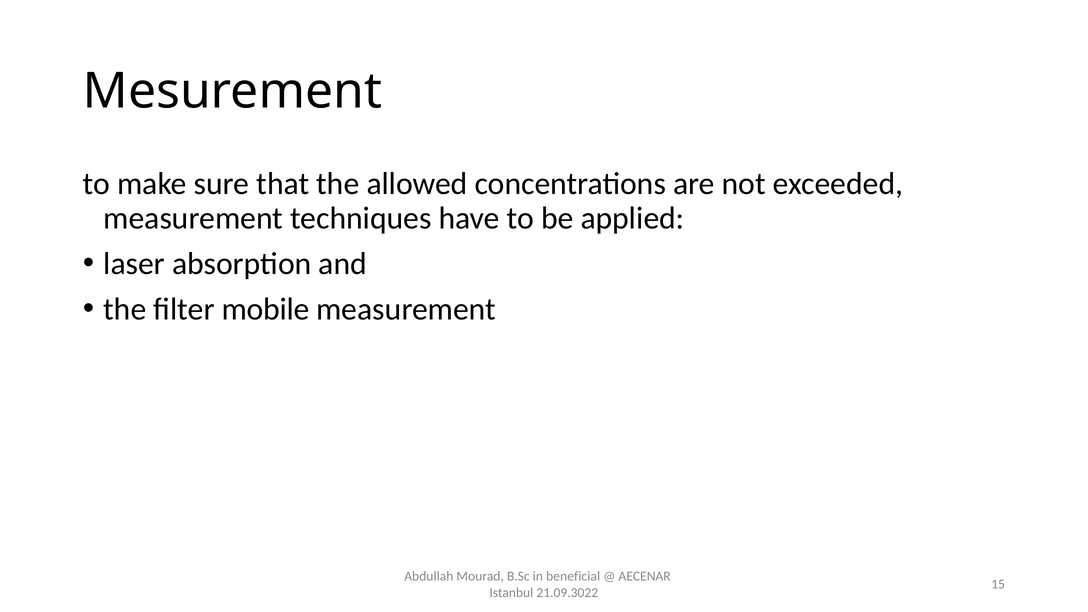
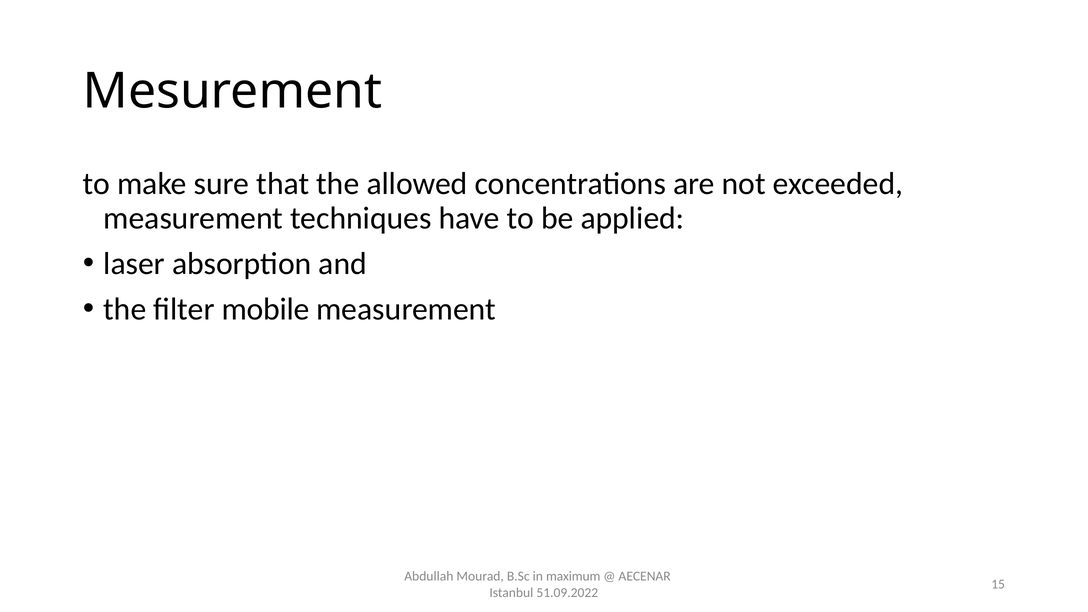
beneficial: beneficial -> maximum (573, 576)
21.09.3022: 21.09.3022 -> 51.09.2022 (567, 593)
